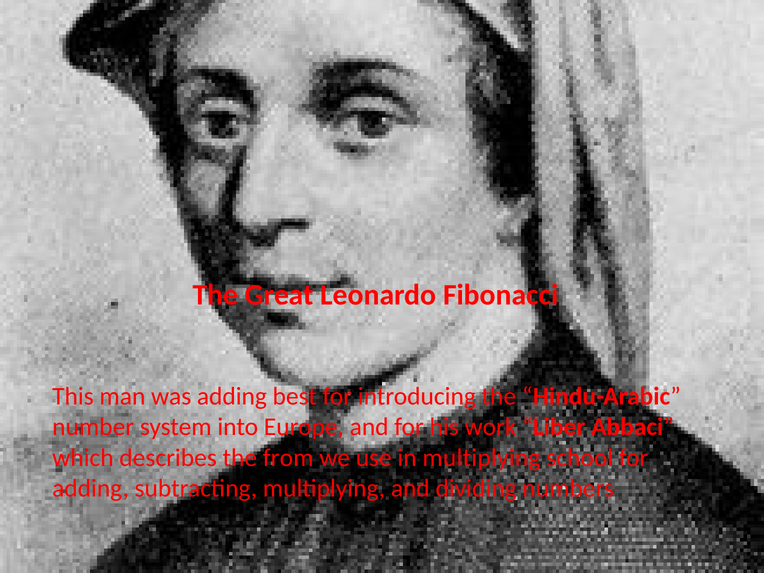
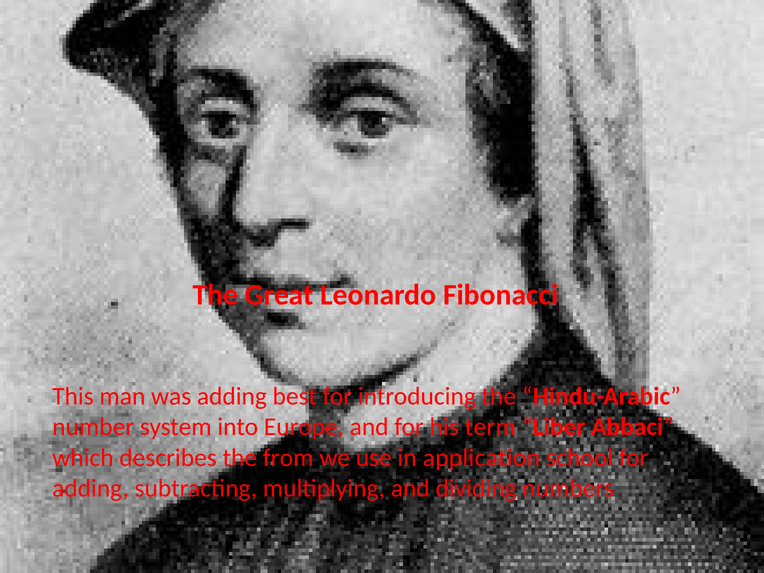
work: work -> term (490, 427)
in multiplying: multiplying -> application (481, 458)
